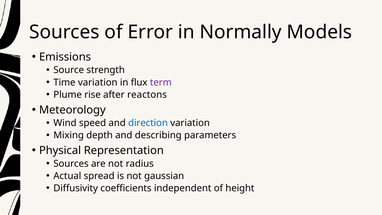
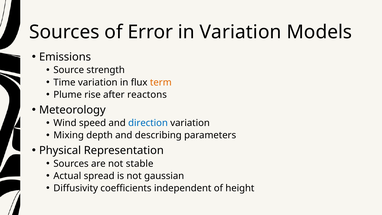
in Normally: Normally -> Variation (241, 32)
term colour: purple -> orange (161, 82)
radius: radius -> stable (140, 164)
